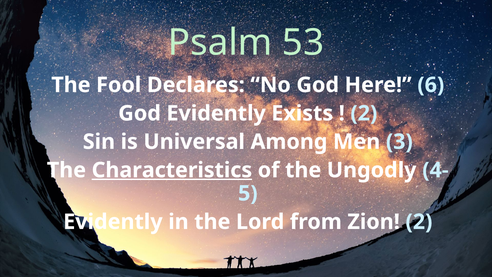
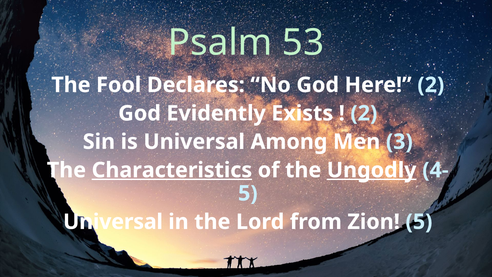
Here 6: 6 -> 2 (431, 85)
Ungodly underline: none -> present (372, 170)
Evidently: Evidently -> Universal (113, 222)
Zion 2: 2 -> 5 (419, 222)
